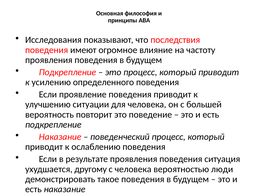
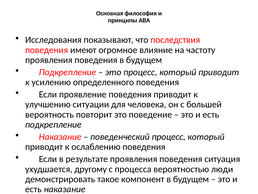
с человека: человека -> процесса (133, 169)
такое поведения: поведения -> компонент (143, 179)
